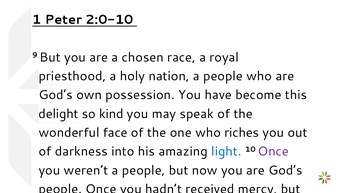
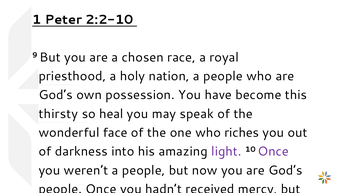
2:0-10: 2:0-10 -> 2:2-10 (109, 20)
delight: delight -> thirsty (58, 114)
kind: kind -> heal (111, 114)
light colour: blue -> purple (226, 151)
